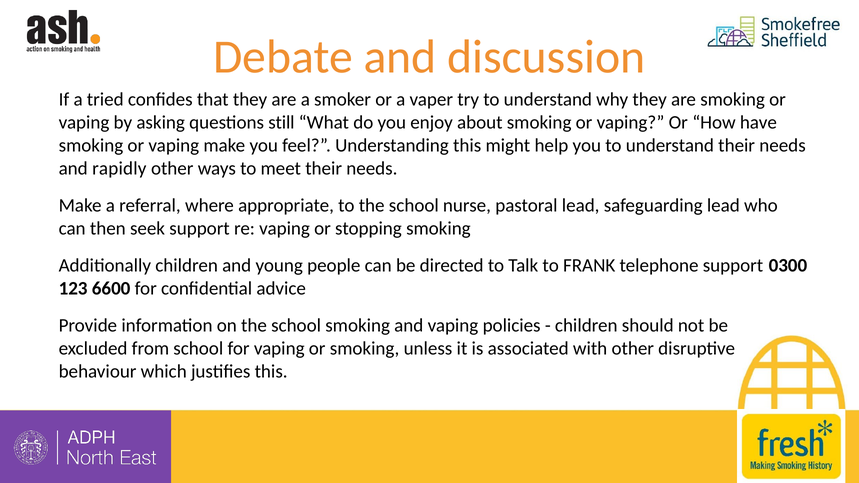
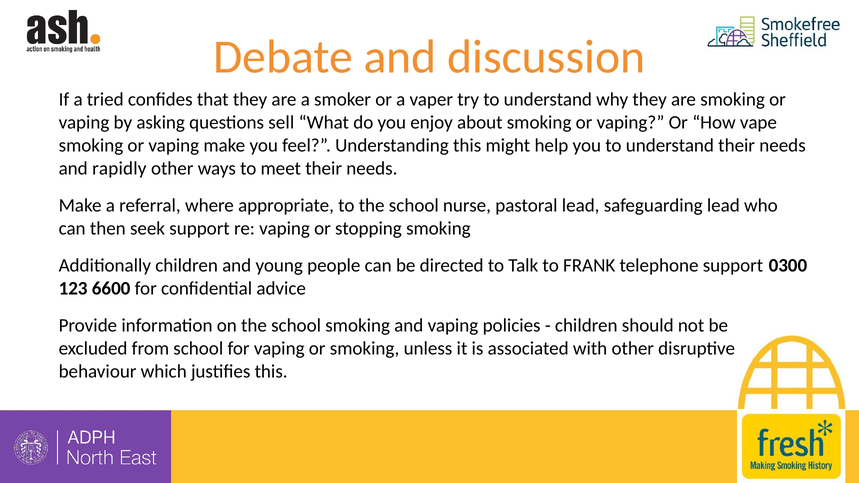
still: still -> sell (281, 123)
have: have -> vape (758, 123)
